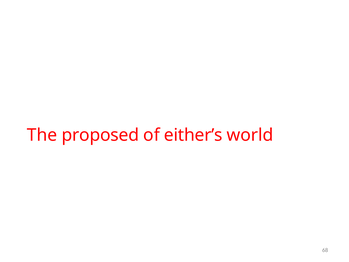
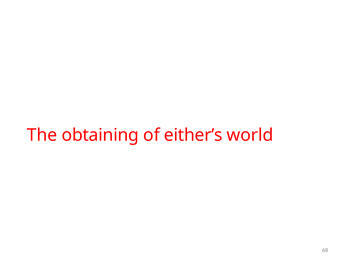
proposed: proposed -> obtaining (100, 135)
